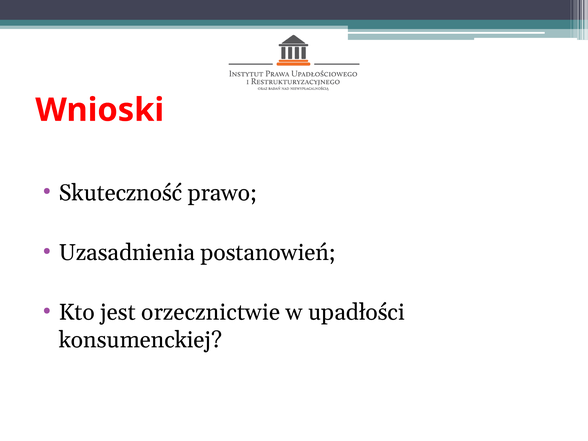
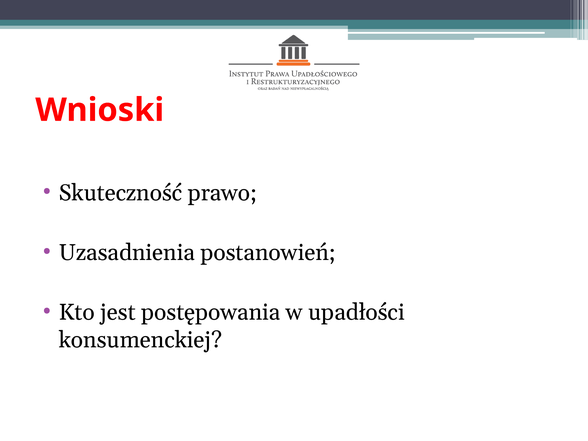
orzecznictwie: orzecznictwie -> postępowania (211, 312)
